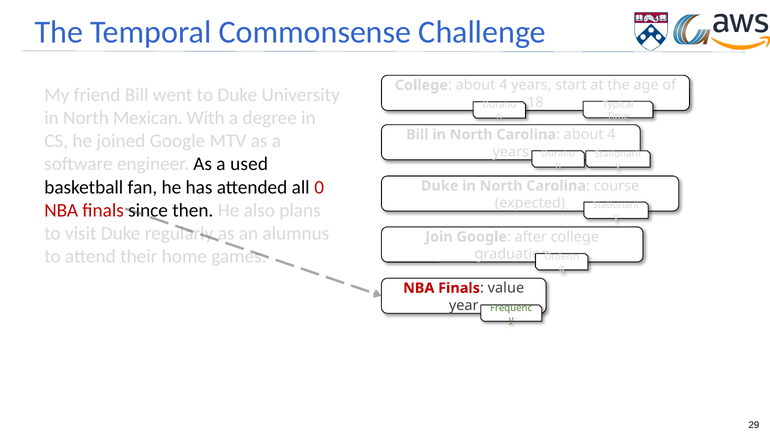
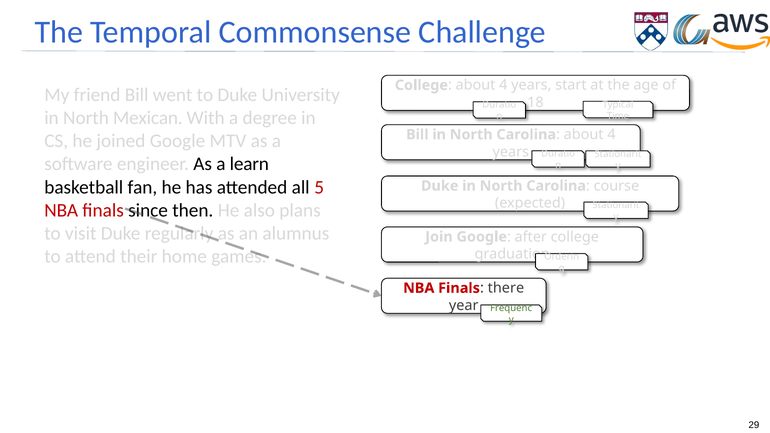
used: used -> learn (249, 164)
0: 0 -> 5 (319, 187)
value: value -> there (506, 288)
